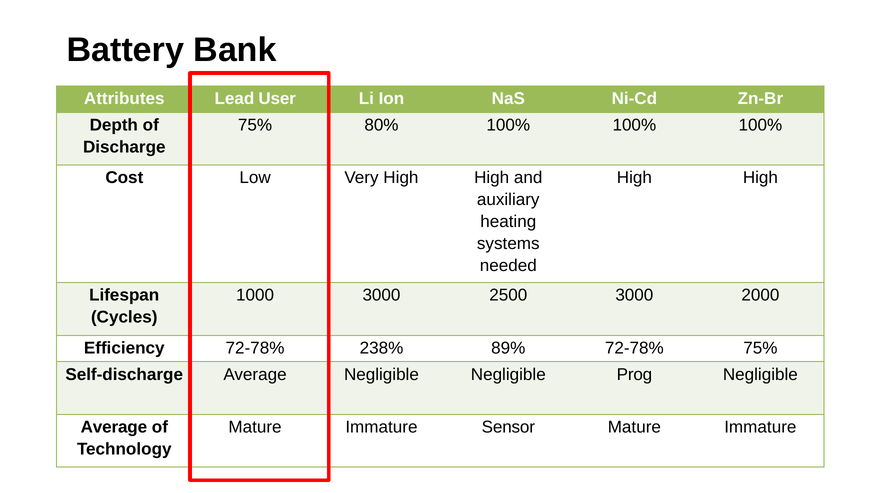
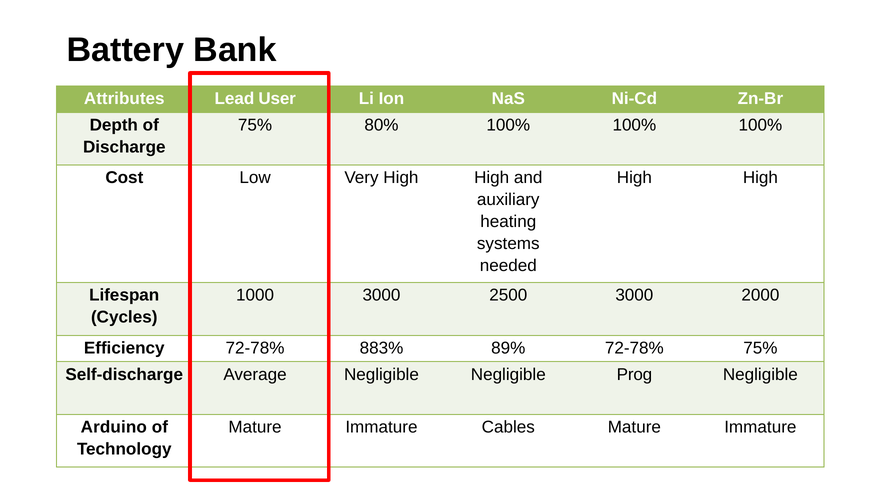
238%: 238% -> 883% (381, 348)
Average: Average -> Arduino (114, 427)
Sensor: Sensor -> Cables (508, 427)
